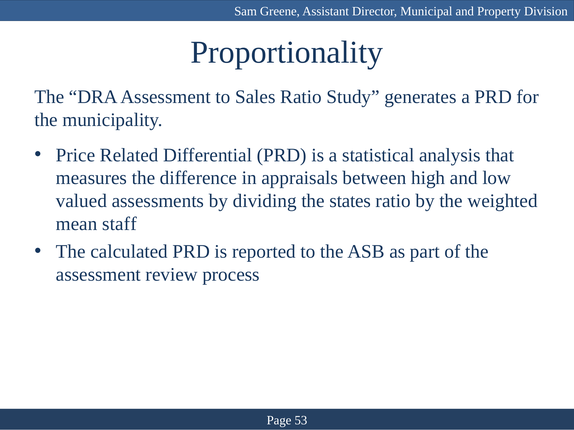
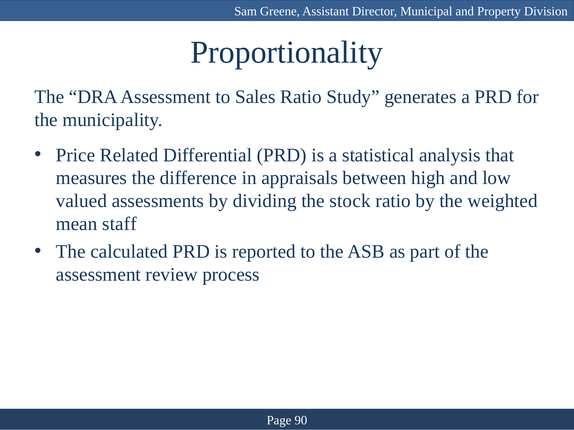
states: states -> stock (350, 201)
53: 53 -> 90 (301, 421)
